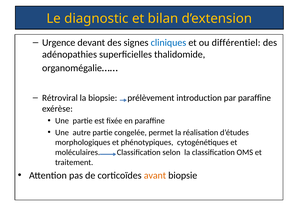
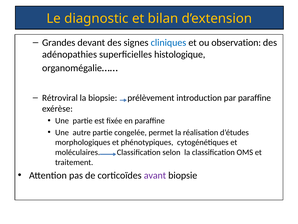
Urgence: Urgence -> Grandes (59, 42)
différentiel: différentiel -> observation (236, 42)
thalidomide: thalidomide -> histologique (180, 54)
avant colour: orange -> purple (155, 175)
